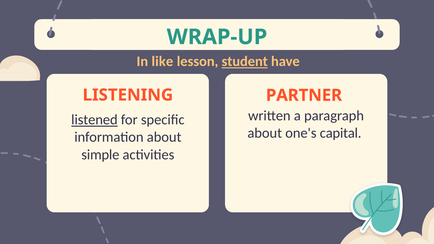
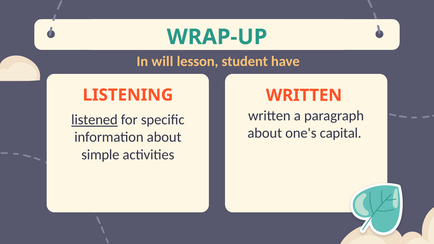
like: like -> will (162, 62)
student underline: present -> none (245, 62)
LISTENING PARTNER: PARTNER -> WRITTEN (304, 95)
